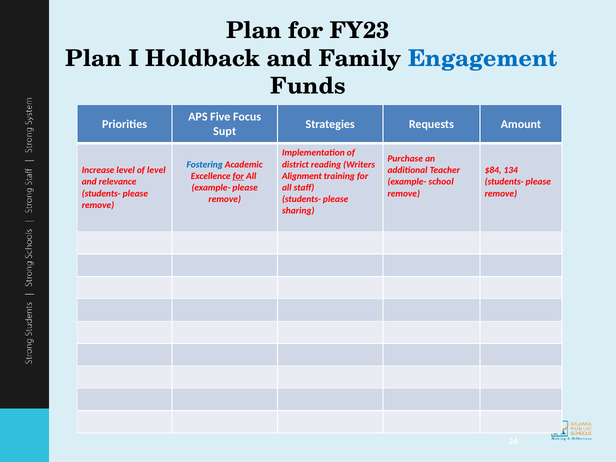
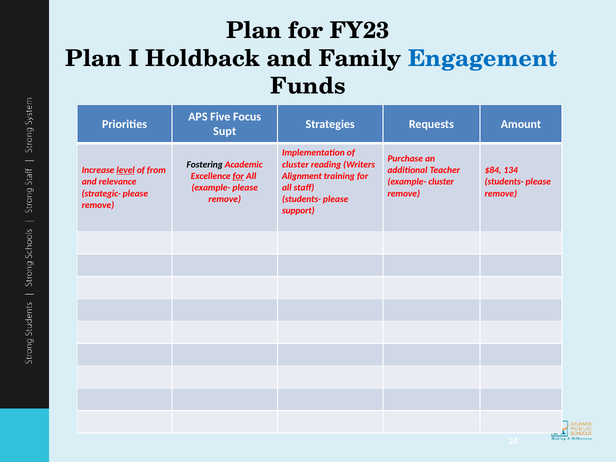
Fostering colour: blue -> black (205, 164)
district: district -> cluster (295, 164)
level underline: none -> present (126, 170)
of level: level -> from (156, 170)
example- school: school -> cluster (441, 182)
students-: students- -> strategic- (101, 193)
sharing: sharing -> support (298, 211)
